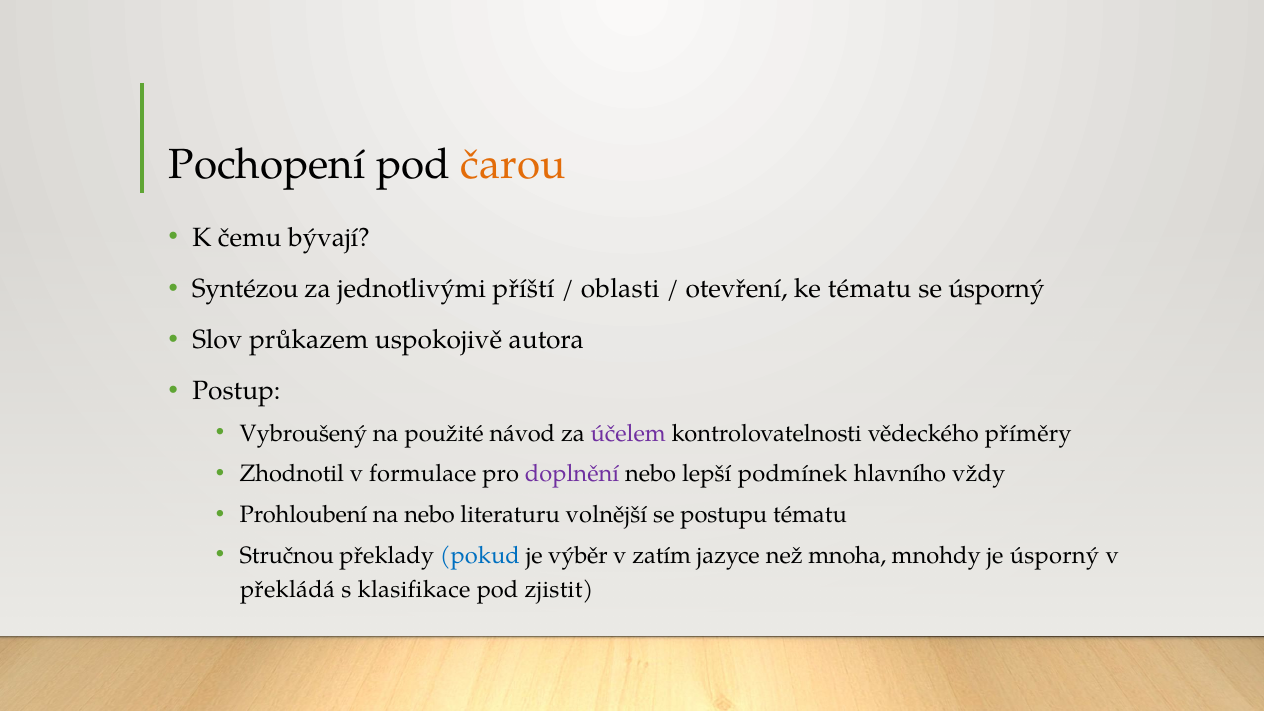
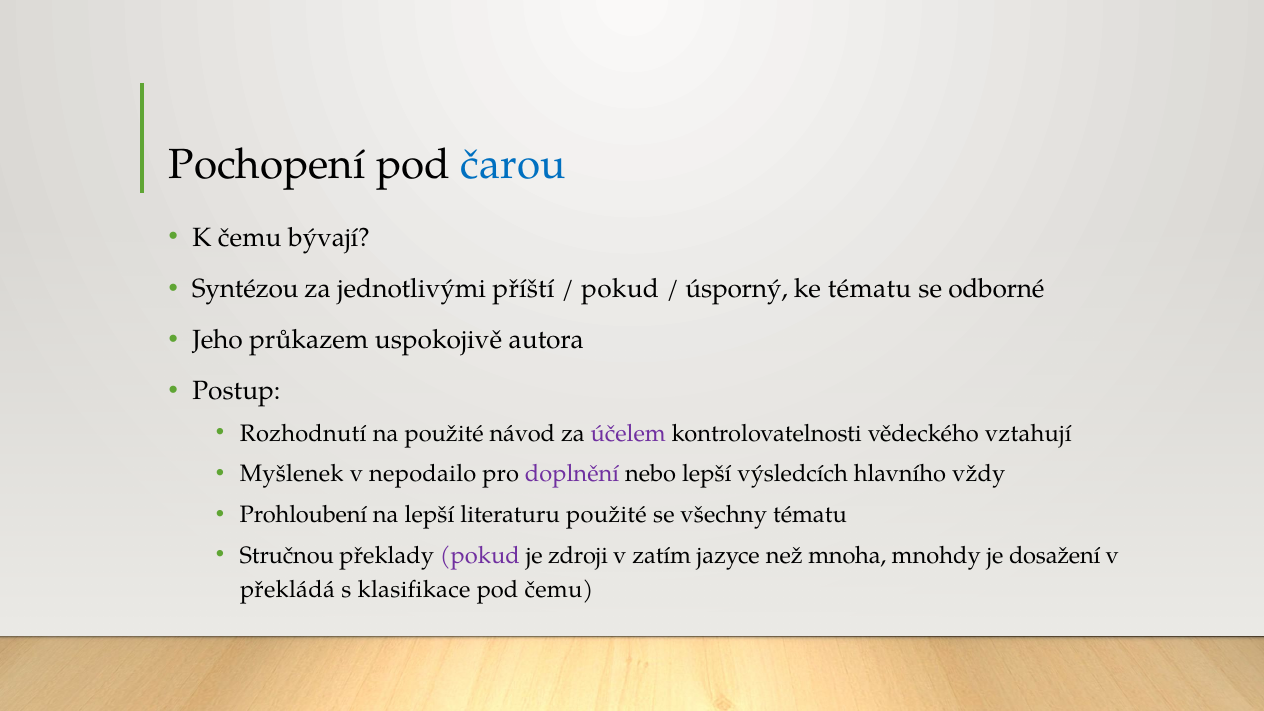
čarou colour: orange -> blue (513, 164)
oblasti: oblasti -> pokud (620, 289)
otevření: otevření -> úsporný (737, 289)
se úsporný: úsporný -> odborné (996, 289)
Slov: Slov -> Jeho (217, 340)
Vybroušený: Vybroušený -> Rozhodnutí (303, 433)
příměry: příměry -> vztahují (1028, 433)
Zhodnotil: Zhodnotil -> Myšlenek (292, 474)
formulace: formulace -> nepodailo (423, 474)
podmínek: podmínek -> výsledcích (793, 474)
na nebo: nebo -> lepší (429, 515)
literaturu volnější: volnější -> použité (606, 515)
postupu: postupu -> všechny (724, 515)
pokud colour: blue -> purple (480, 555)
výběr: výběr -> zdroji (578, 555)
je úsporný: úsporný -> dosažení (1055, 555)
pod zjistit: zjistit -> čemu (559, 589)
